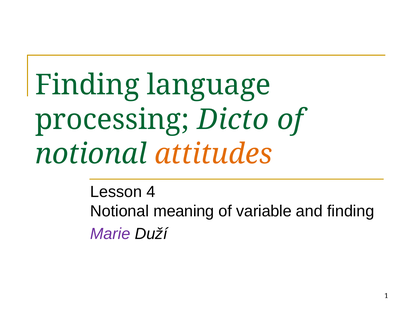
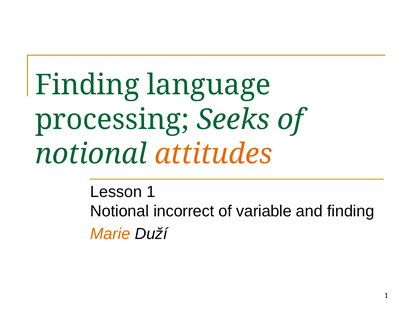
Dicto: Dicto -> Seeks (233, 120)
Lesson 4: 4 -> 1 (151, 192)
meaning: meaning -> incorrect (184, 211)
Marie colour: purple -> orange (110, 234)
